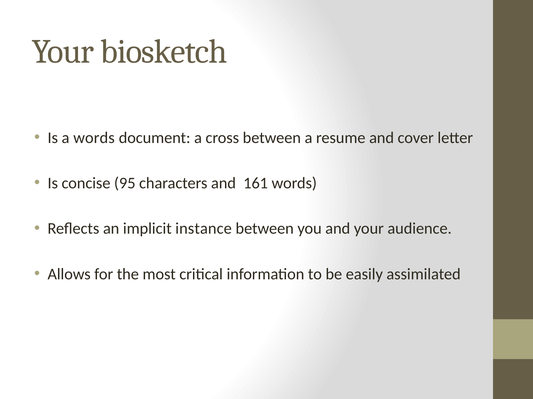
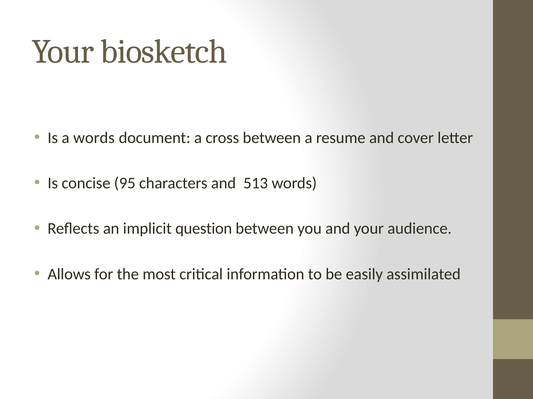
161: 161 -> 513 (256, 183)
instance: instance -> question (204, 229)
